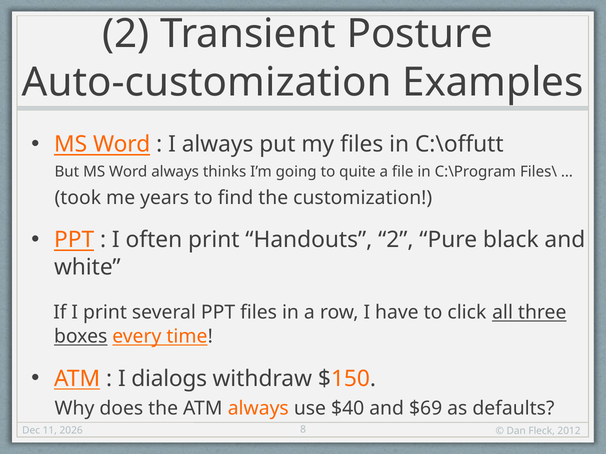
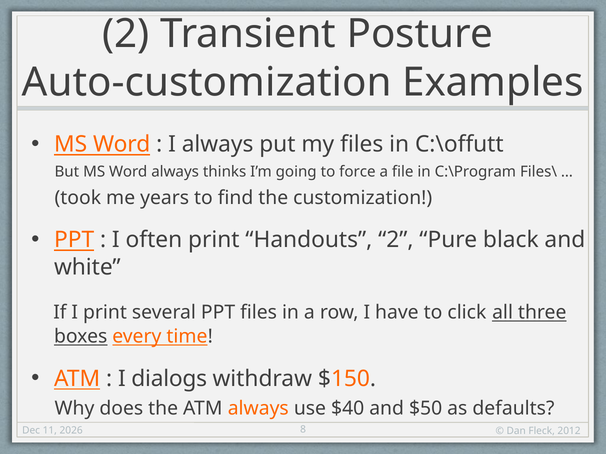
quite: quite -> force (357, 172)
$69: $69 -> $50 (426, 409)
